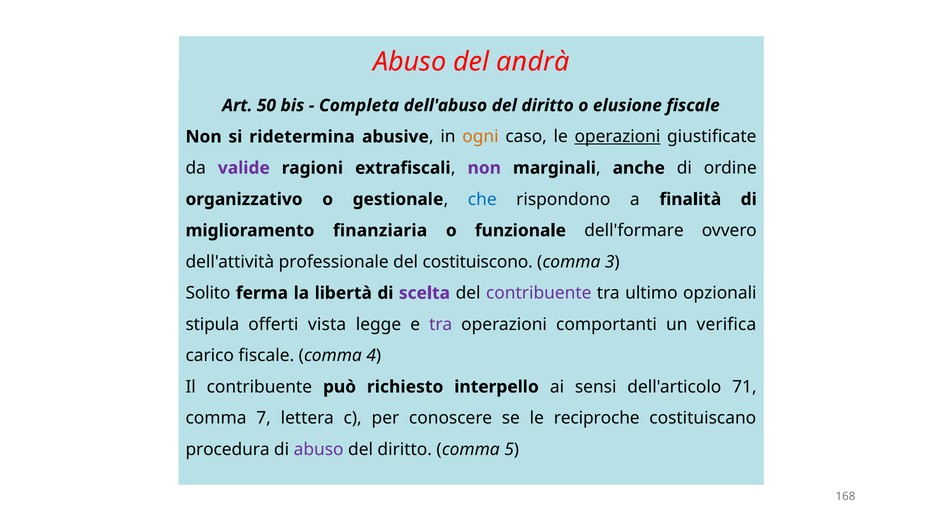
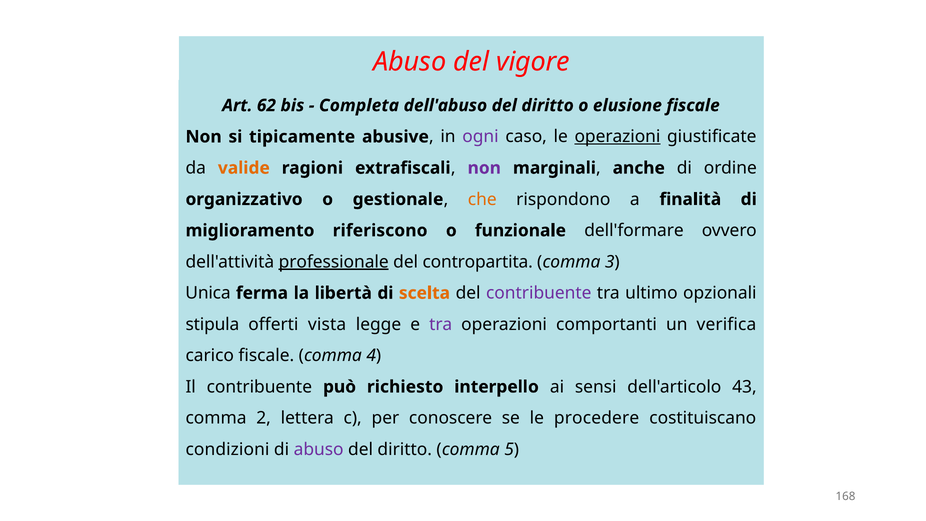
andrà: andrà -> vigore (533, 62)
50: 50 -> 62 (266, 105)
ridetermina: ridetermina -> tipicamente (302, 137)
ogni colour: orange -> purple (480, 137)
valide colour: purple -> orange (244, 168)
che colour: blue -> orange (482, 199)
finanziaria: finanziaria -> riferiscono (380, 230)
professionale underline: none -> present (334, 262)
costituiscono: costituiscono -> contropartita (478, 262)
Solito: Solito -> Unica (208, 293)
scelta colour: purple -> orange (424, 293)
71: 71 -> 43 (744, 387)
7: 7 -> 2 (264, 418)
reciproche: reciproche -> procedere (597, 418)
procedura: procedura -> condizioni (227, 449)
